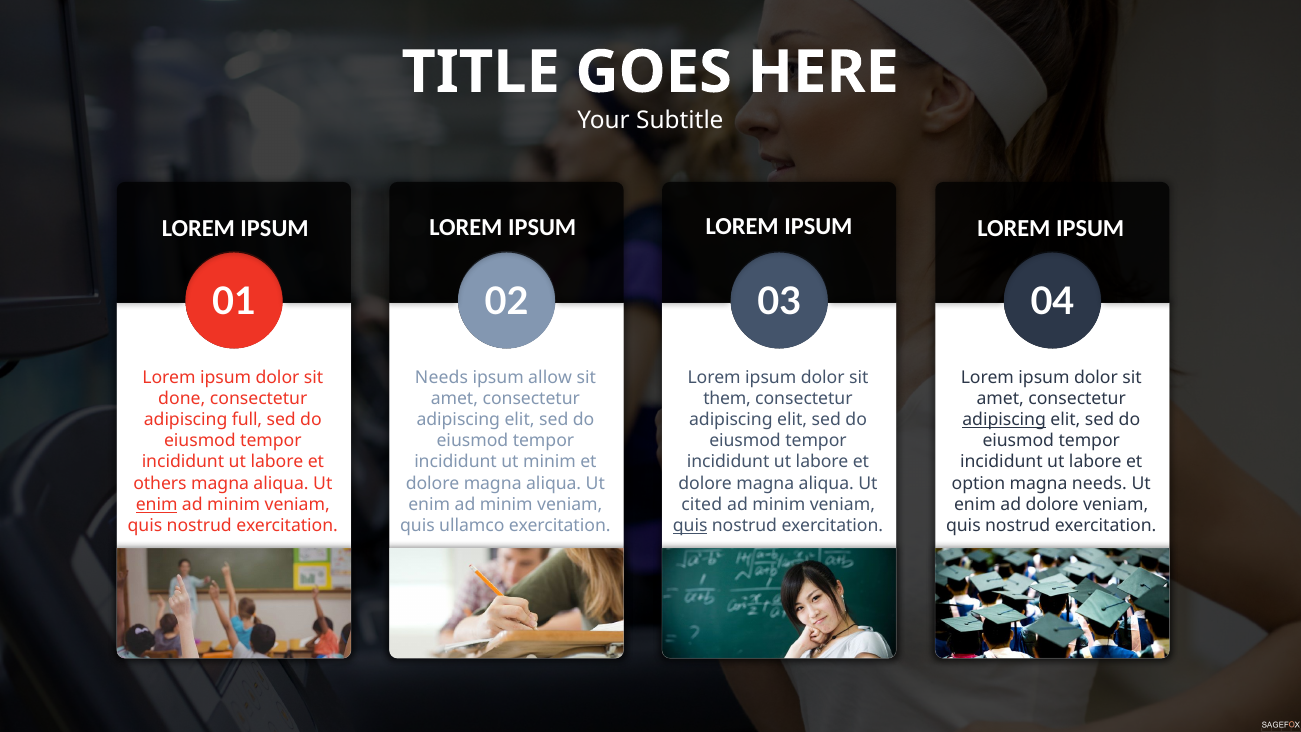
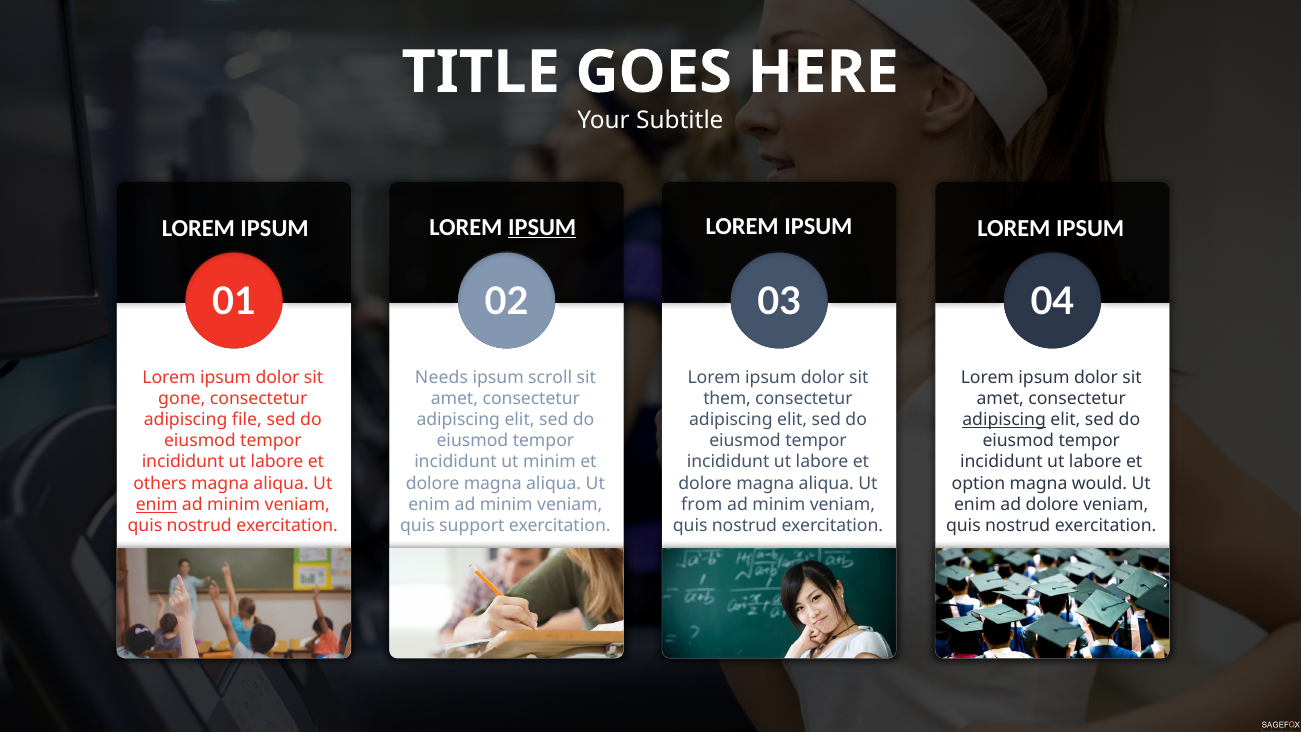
IPSUM underline: none -> present (542, 227)
allow: allow -> scroll (550, 377)
done: done -> gone (182, 399)
full: full -> file (247, 420)
magna needs: needs -> would (1099, 483)
cited: cited -> from (702, 504)
ullamco: ullamco -> support (472, 526)
quis underline: present -> none (690, 526)
